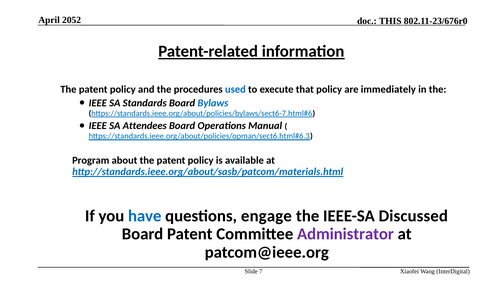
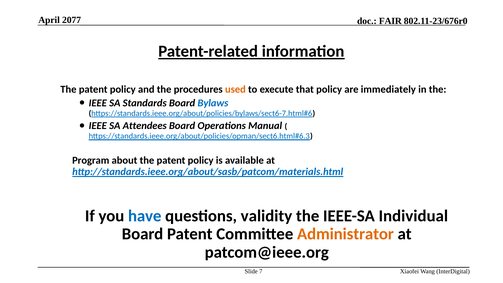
2052: 2052 -> 2077 (72, 20)
THIS: THIS -> FAIR (390, 21)
used colour: blue -> orange (235, 89)
engage: engage -> validity (266, 216)
Discussed: Discussed -> Individual (413, 216)
Administrator colour: purple -> orange (345, 234)
